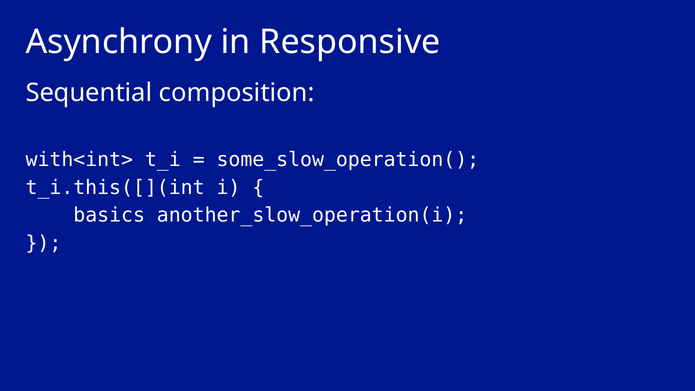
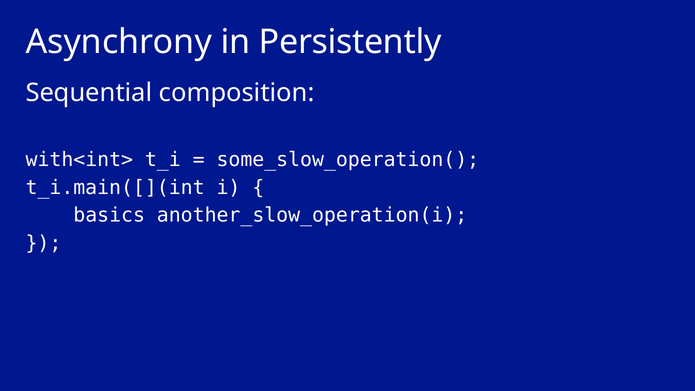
Responsive: Responsive -> Persistently (350, 42)
t_i.this([](int: t_i.this([](int -> t_i.main([](int (115, 187)
